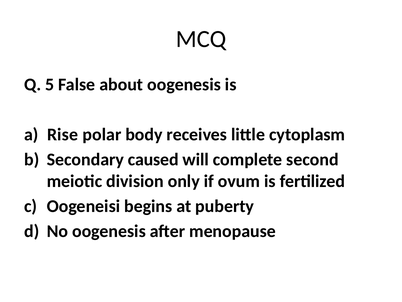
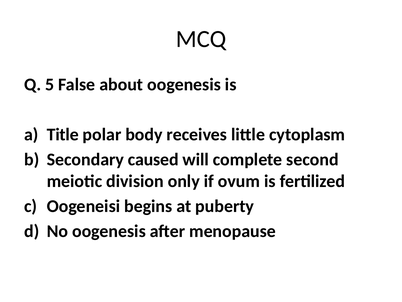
Rise: Rise -> Title (63, 134)
